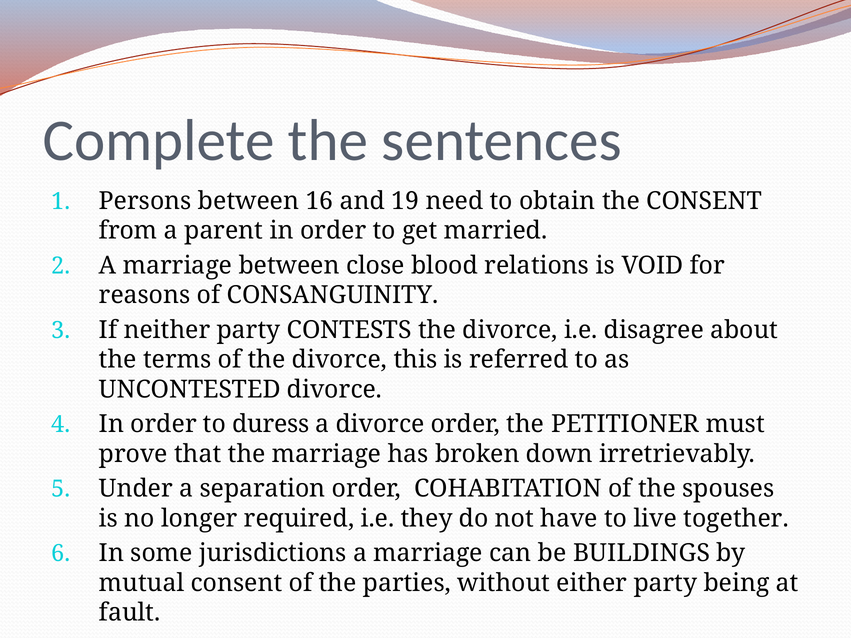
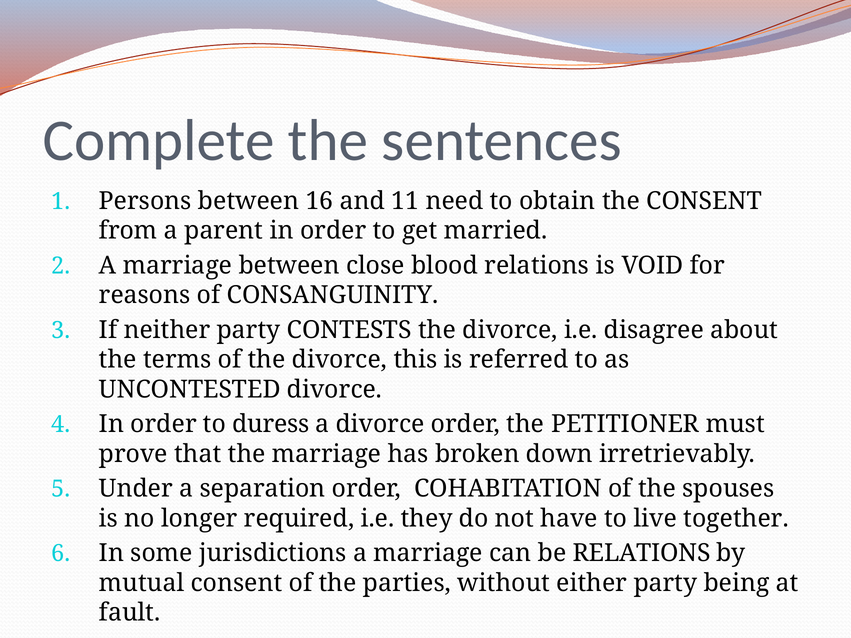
19: 19 -> 11 (405, 201)
be BUILDINGS: BUILDINGS -> RELATIONS (642, 553)
